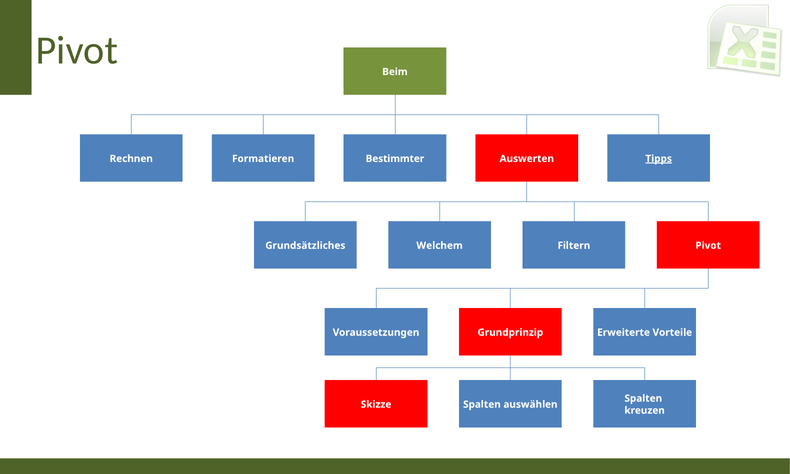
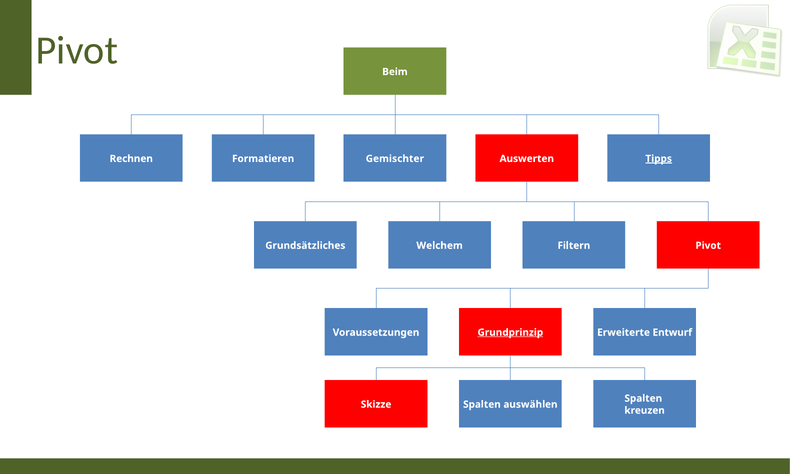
Bestimmter: Bestimmter -> Gemischter (395, 159)
Grundprinzip underline: none -> present (510, 332)
Vorteile: Vorteile -> Entwurf (672, 332)
